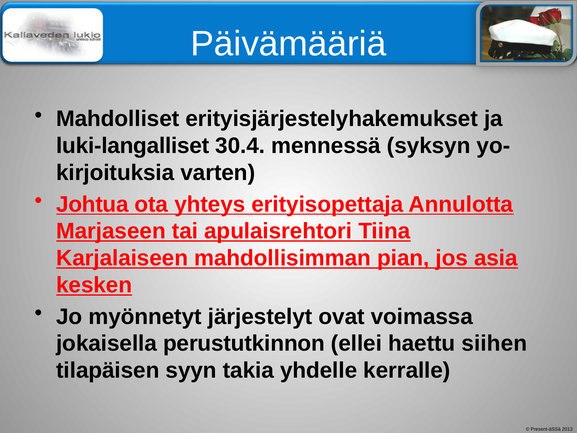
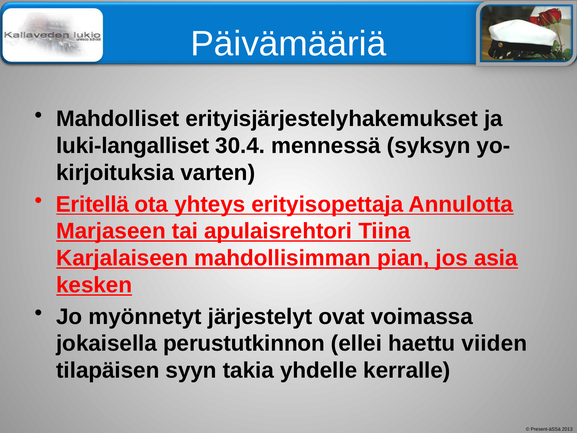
Johtua: Johtua -> Eritellä (92, 204)
siihen: siihen -> viiden (494, 343)
